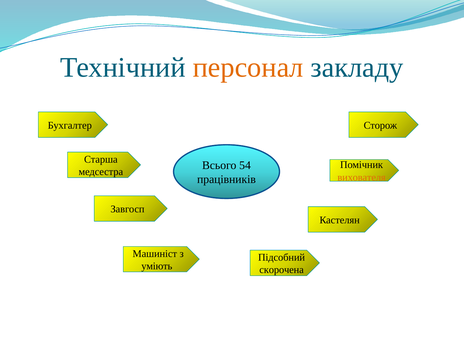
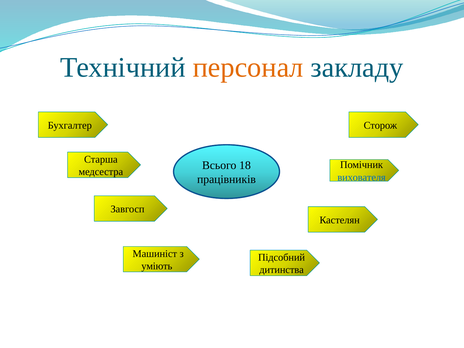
54: 54 -> 18 (245, 165)
вихователя colour: orange -> blue (362, 177)
скорочена: скорочена -> дитинства (282, 270)
